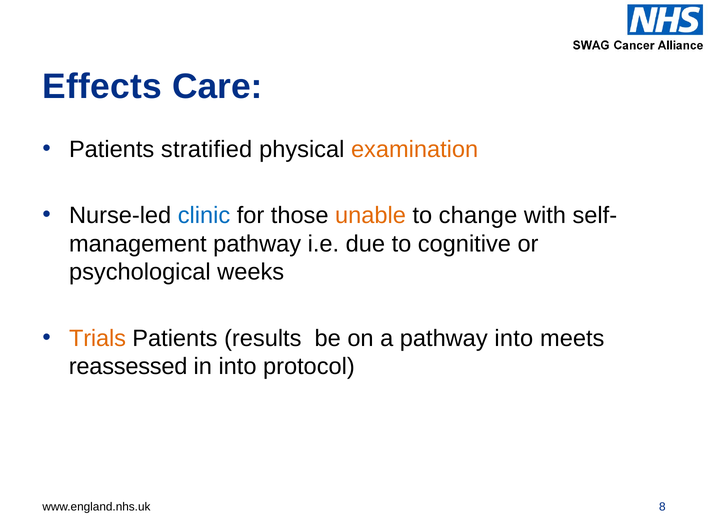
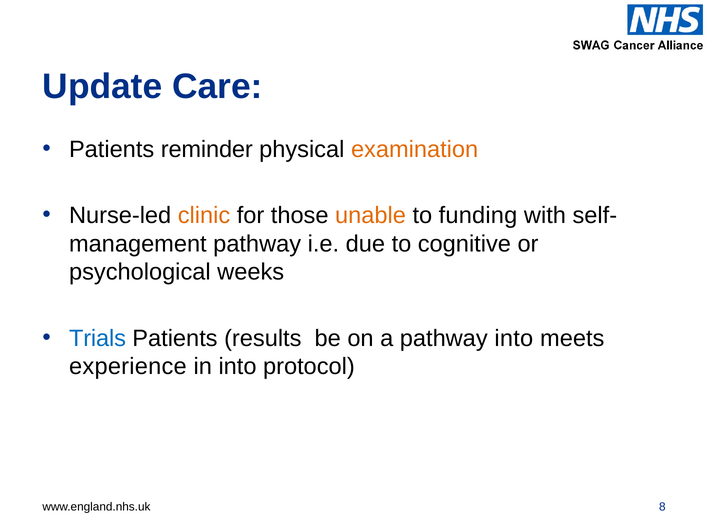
Effects: Effects -> Update (102, 86)
stratified: stratified -> reminder (207, 149)
clinic colour: blue -> orange (204, 216)
change: change -> funding (478, 216)
Trials colour: orange -> blue (97, 338)
reassessed: reassessed -> experience (128, 367)
